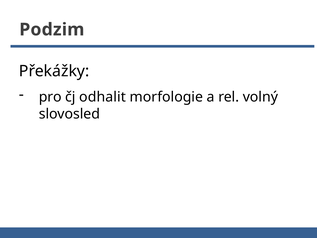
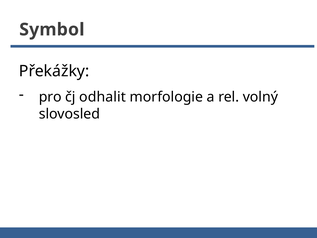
Podzim: Podzim -> Symbol (52, 30)
